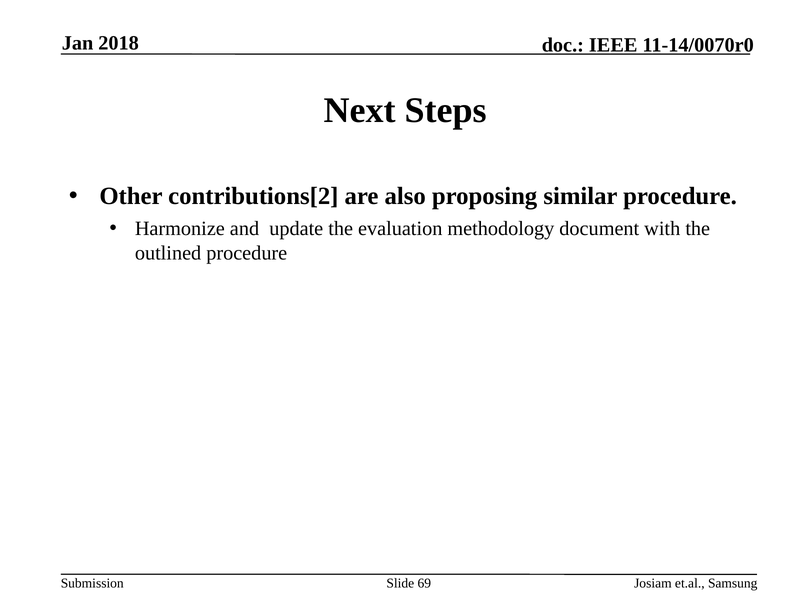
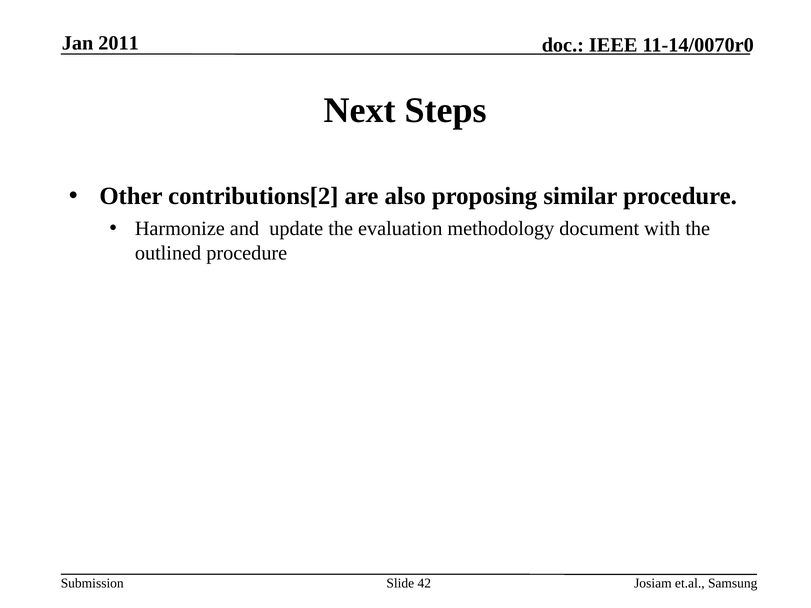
2018: 2018 -> 2011 (119, 43)
69: 69 -> 42 (424, 583)
